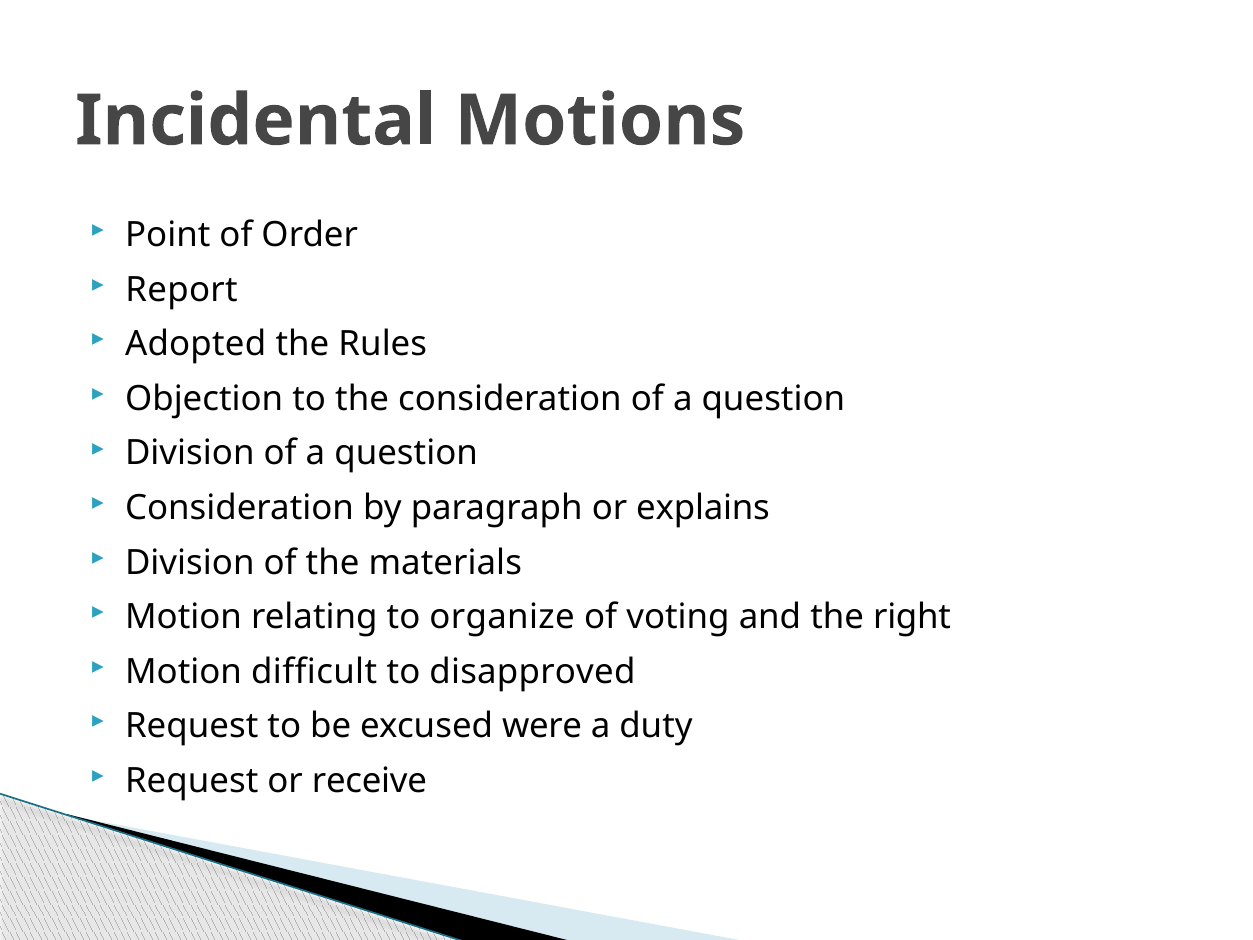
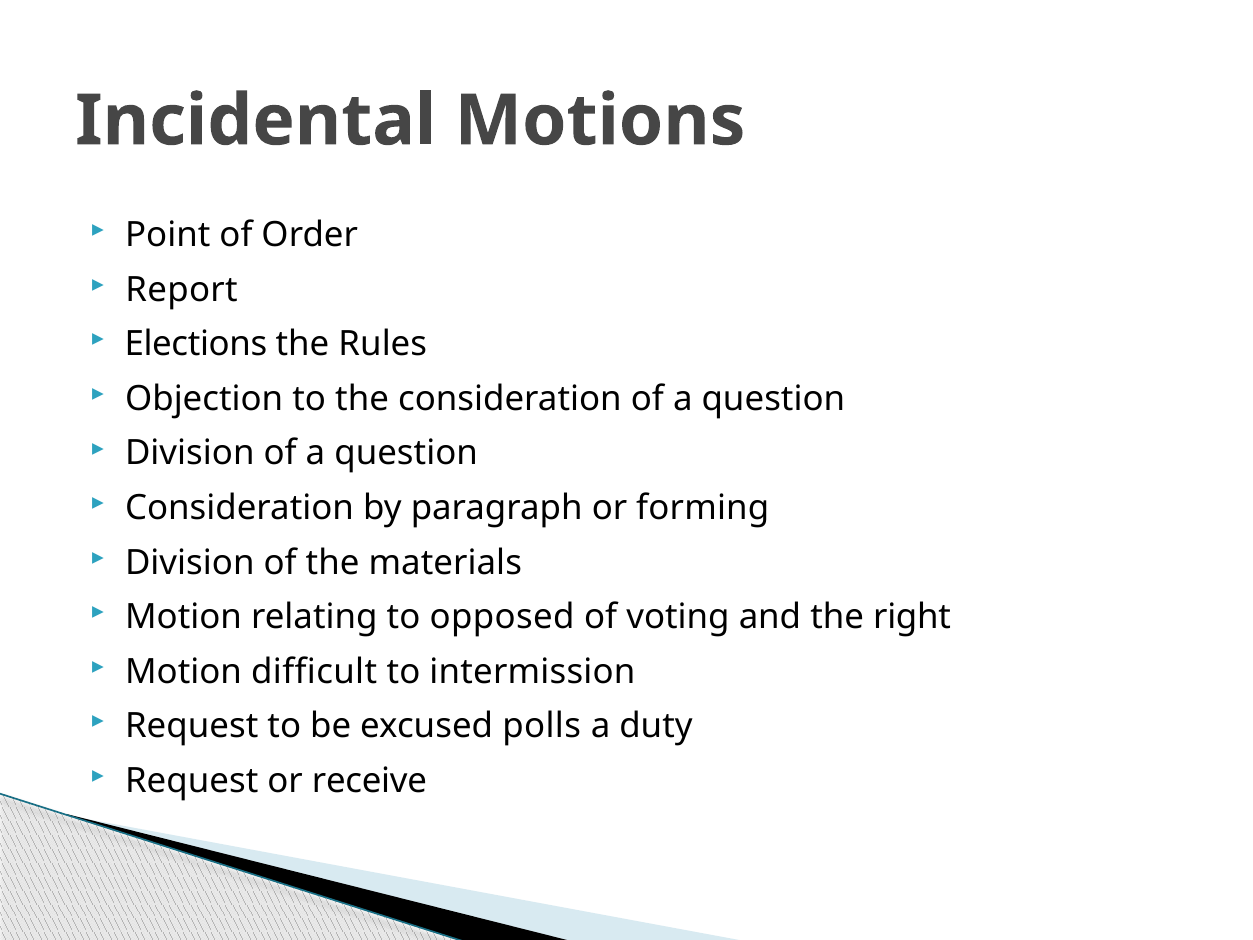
Adopted: Adopted -> Elections (196, 344)
explains: explains -> forming (703, 508)
organize: organize -> opposed (502, 617)
disapproved: disapproved -> intermission (532, 672)
were: were -> polls (542, 726)
